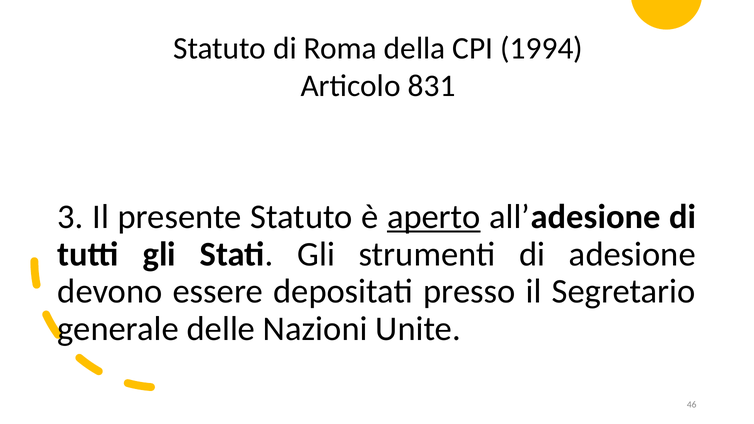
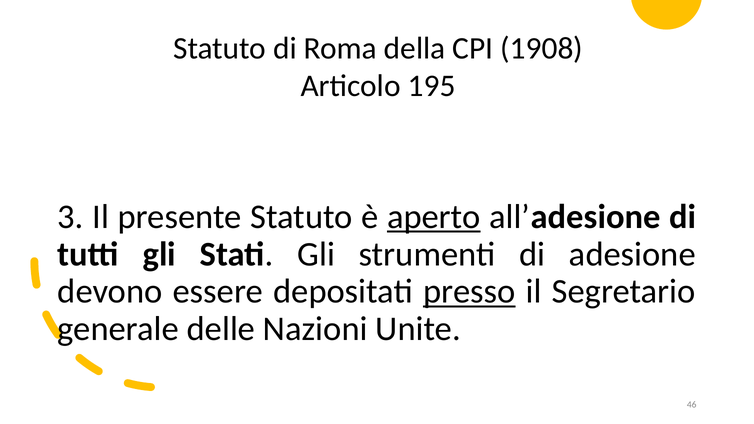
1994: 1994 -> 1908 (542, 48)
831: 831 -> 195 (432, 86)
presso underline: none -> present (469, 292)
